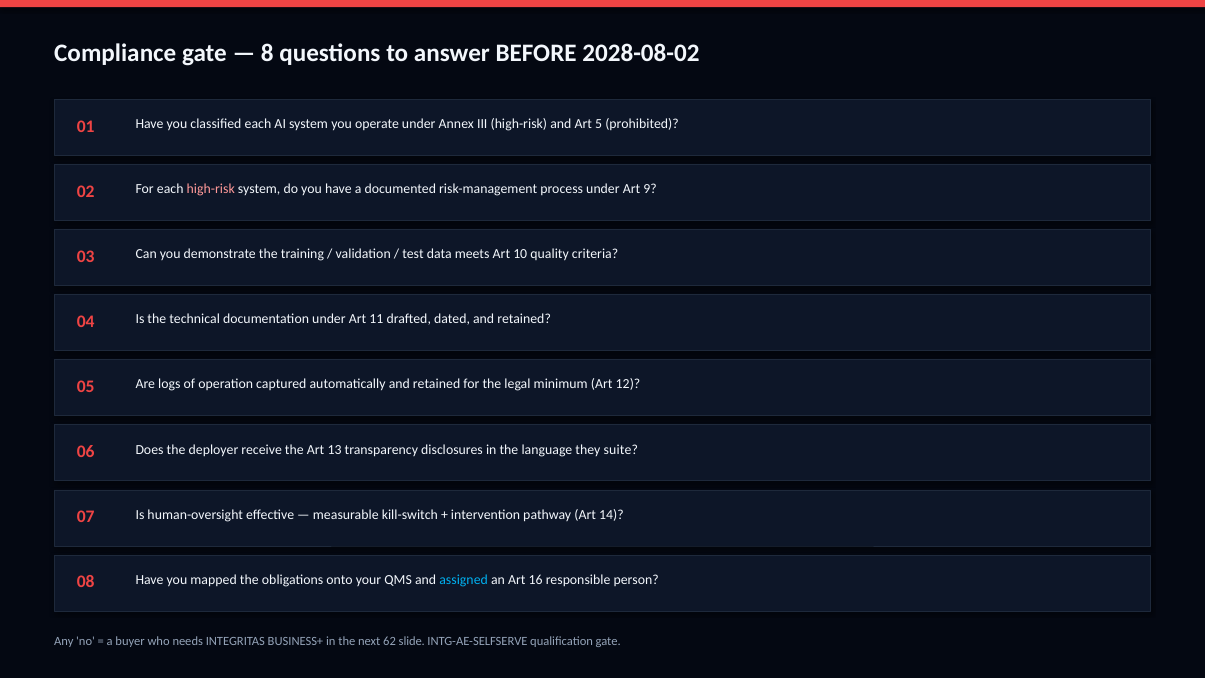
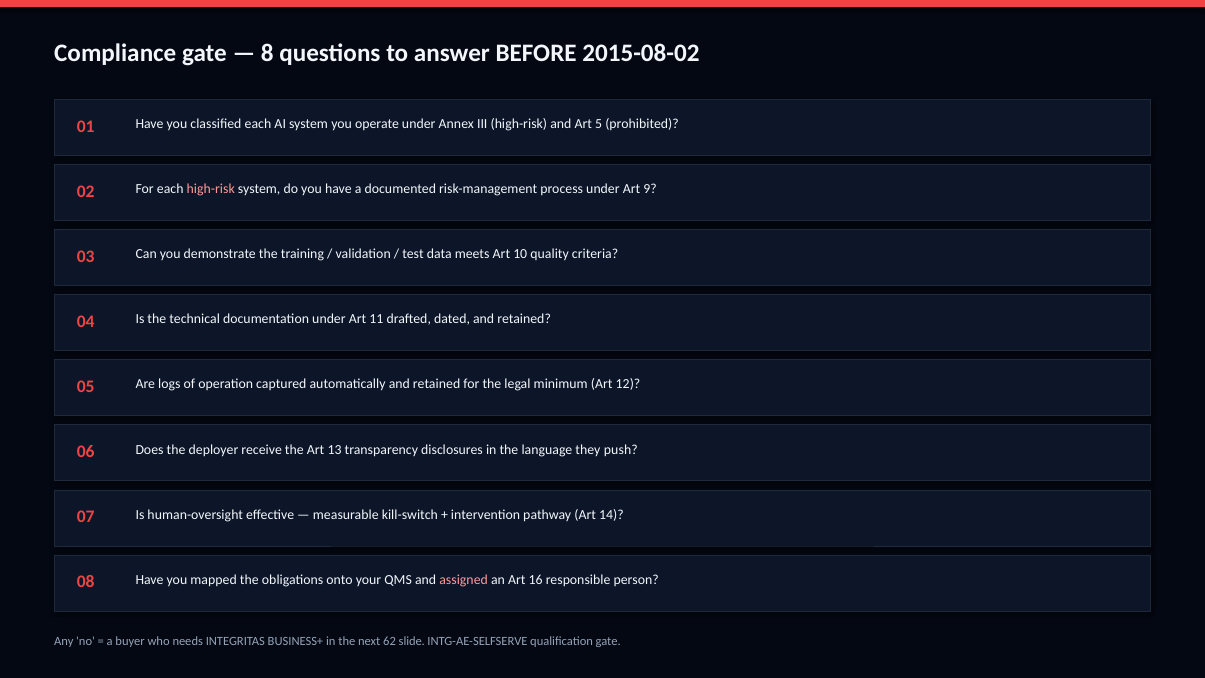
2028-08-02: 2028-08-02 -> 2015-08-02 (641, 53)
suite: suite -> push (621, 449)
assigned colour: light blue -> pink (464, 580)
